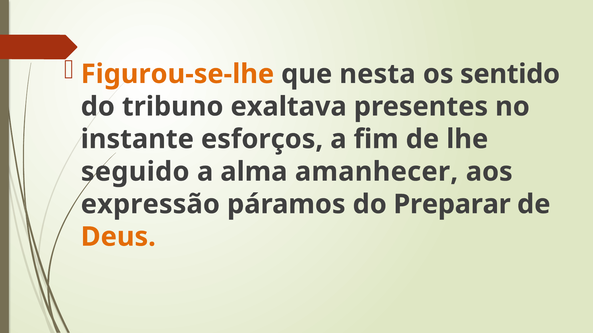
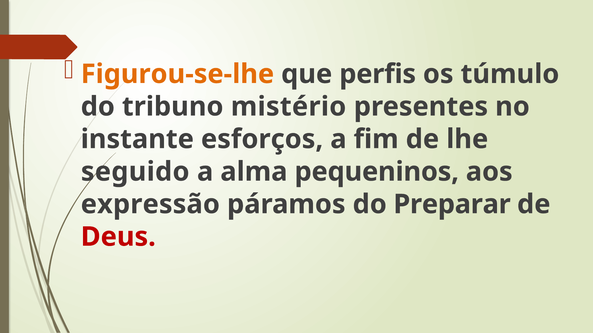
nesta: nesta -> perfis (378, 74)
sentido: sentido -> túmulo (510, 74)
exaltava: exaltava -> mistério (289, 107)
amanhecer: amanhecer -> pequeninos (377, 172)
Deus colour: orange -> red (118, 237)
